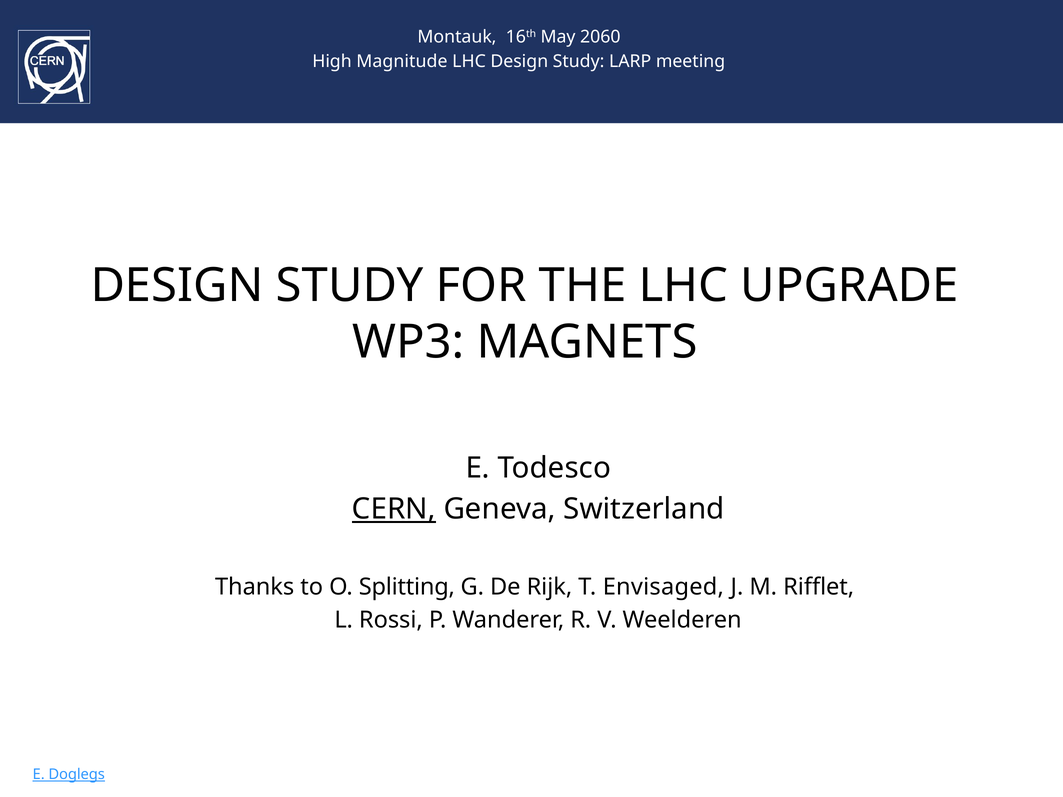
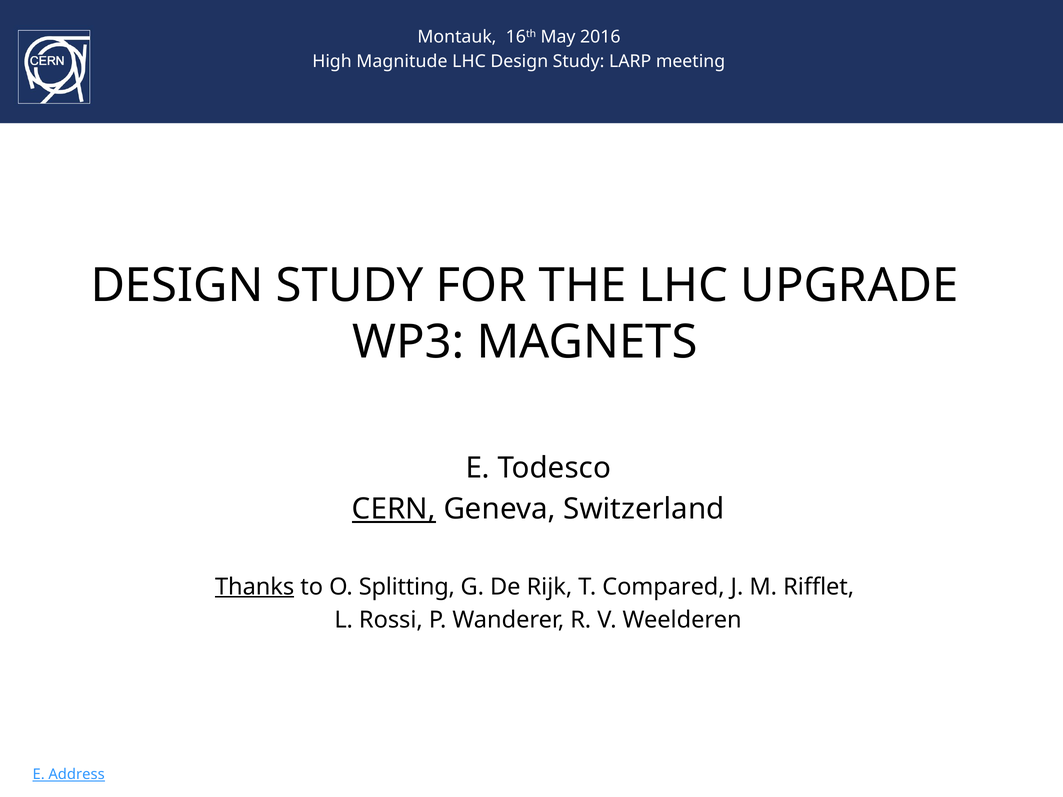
2060: 2060 -> 2016 (600, 37)
Thanks underline: none -> present (255, 587)
Envisaged: Envisaged -> Compared (663, 587)
Doglegs: Doglegs -> Address (77, 775)
